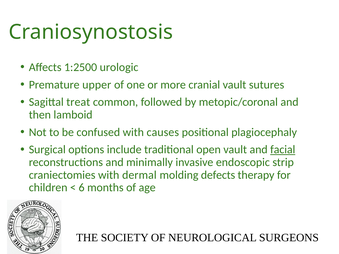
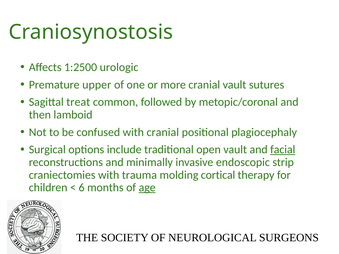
with causes: causes -> cranial (163, 132)
dermal: dermal -> trauma (139, 175)
defects: defects -> cortical (218, 175)
age underline: none -> present (147, 188)
